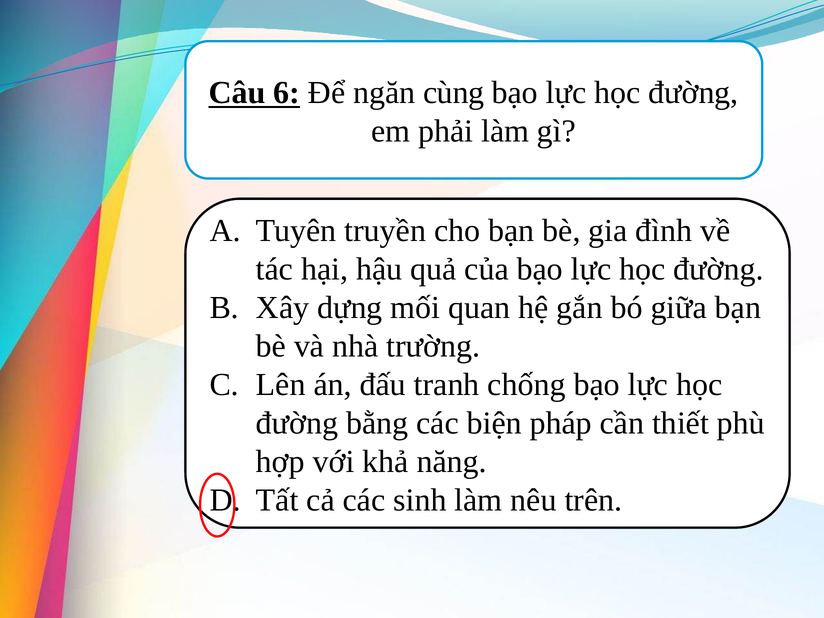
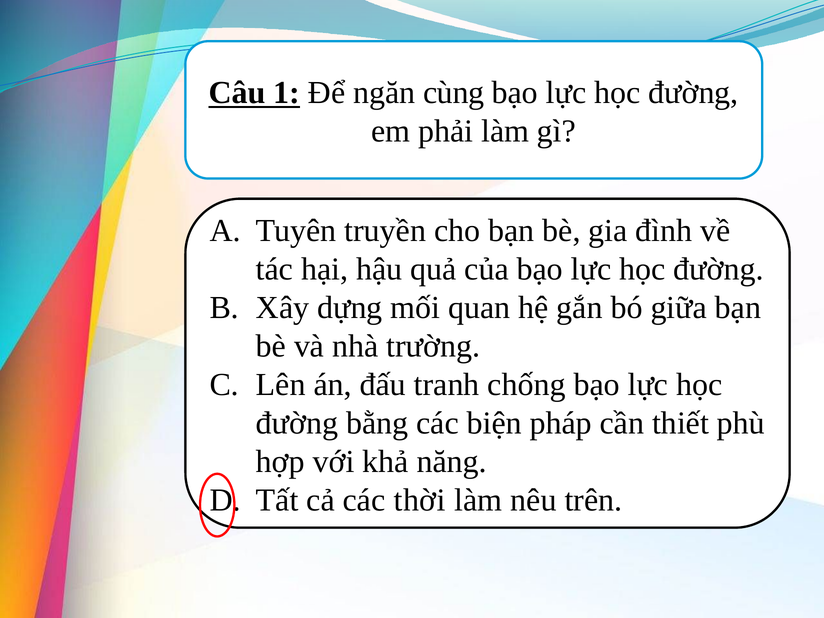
6: 6 -> 1 (287, 93)
sinh: sinh -> thời (420, 500)
